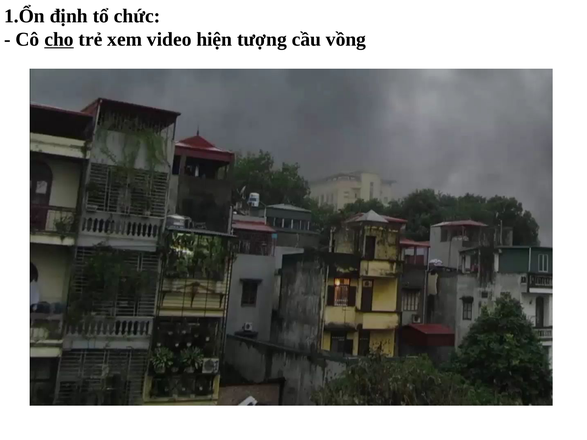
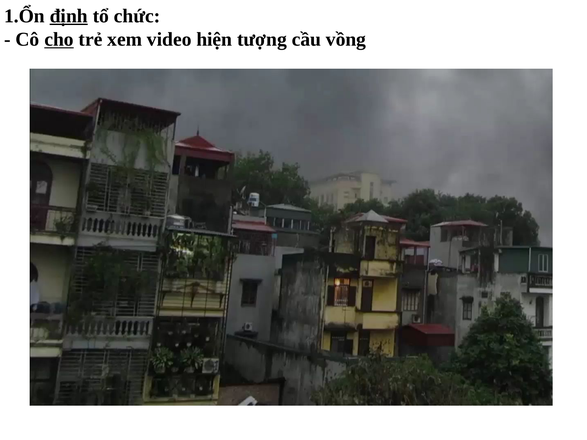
định underline: none -> present (69, 16)
